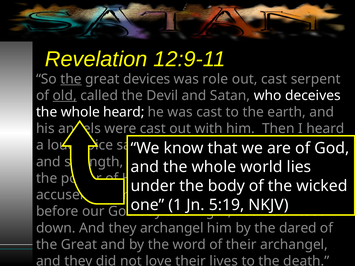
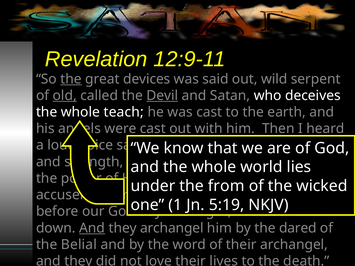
role: role -> said (215, 79)
out cast: cast -> wild (274, 79)
Devil underline: none -> present (162, 96)
heard: heard -> teach (124, 112)
body: body -> from (226, 186)
And underline: none -> present (92, 228)
Great: Great -> Belial (79, 245)
